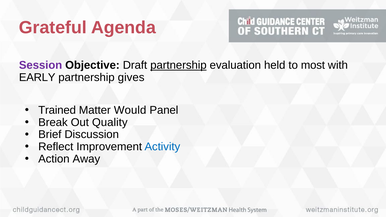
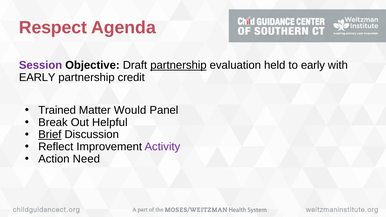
Grateful: Grateful -> Respect (53, 27)
to most: most -> early (313, 65)
gives: gives -> credit (131, 77)
Quality: Quality -> Helpful (110, 122)
Brief underline: none -> present (50, 135)
Activity colour: blue -> purple (162, 147)
Away: Away -> Need (86, 159)
